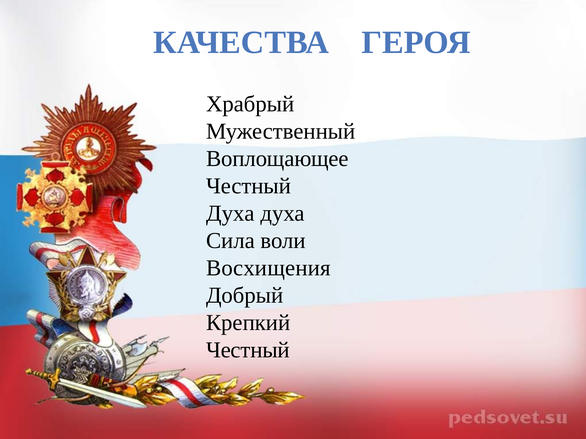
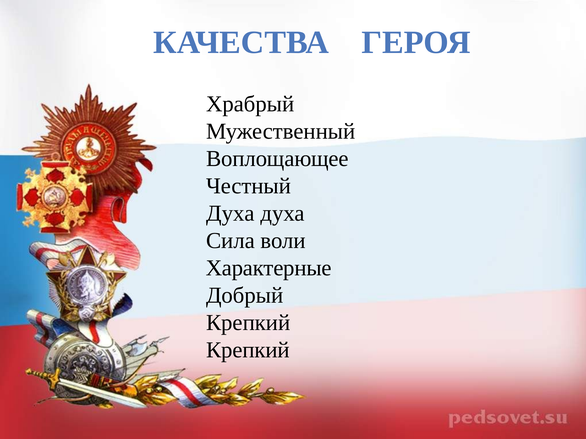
Восхищения: Восхищения -> Характерные (269, 268)
Честный: Честный -> Крепкий (248, 350)
